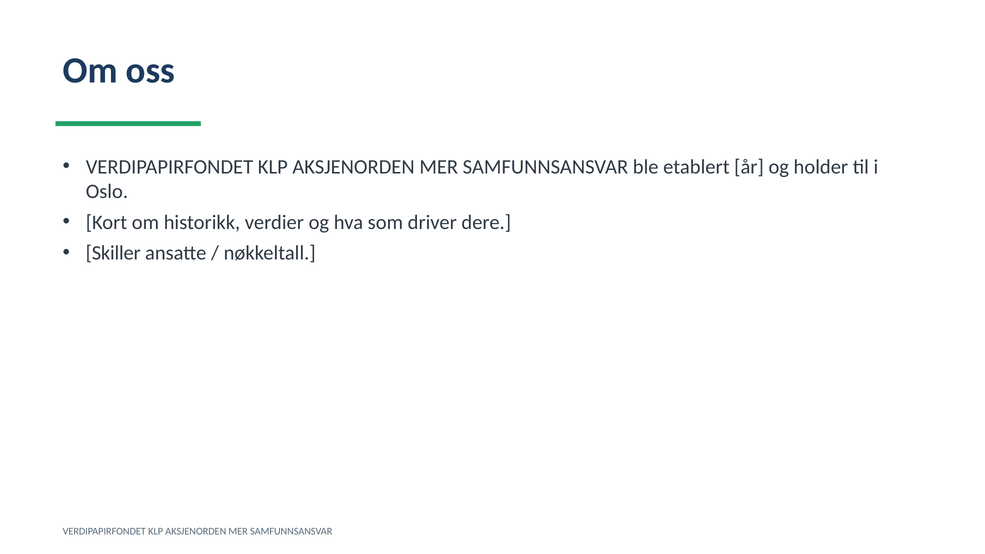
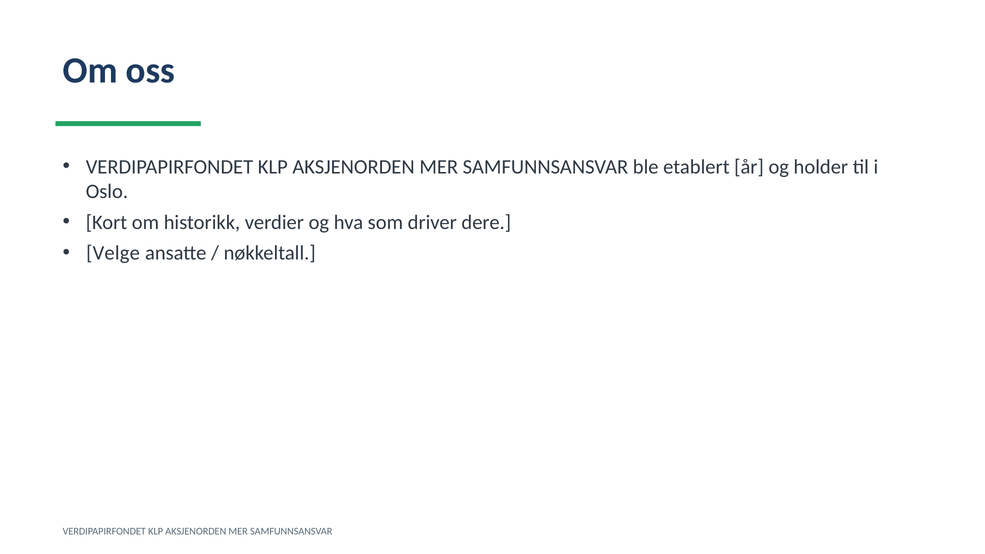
Skiller: Skiller -> Velge (113, 253)
